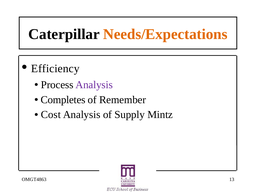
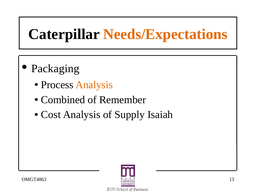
Efficiency: Efficiency -> Packaging (55, 69)
Analysis colour: purple -> orange (94, 85)
Completes: Completes -> Combined (63, 100)
Mintz: Mintz -> Isaiah (160, 115)
